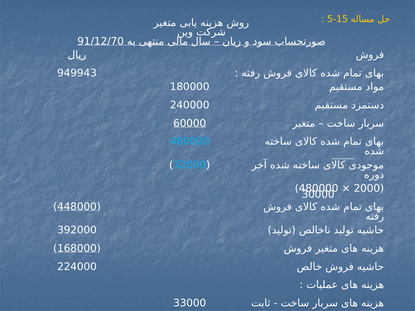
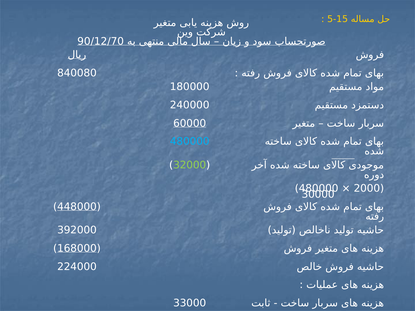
91/12/70: 91/12/70 -> 90/12/70 (101, 41)
949943: 949943 -> 840080 (77, 73)
32000 colour: light blue -> light green (190, 165)
